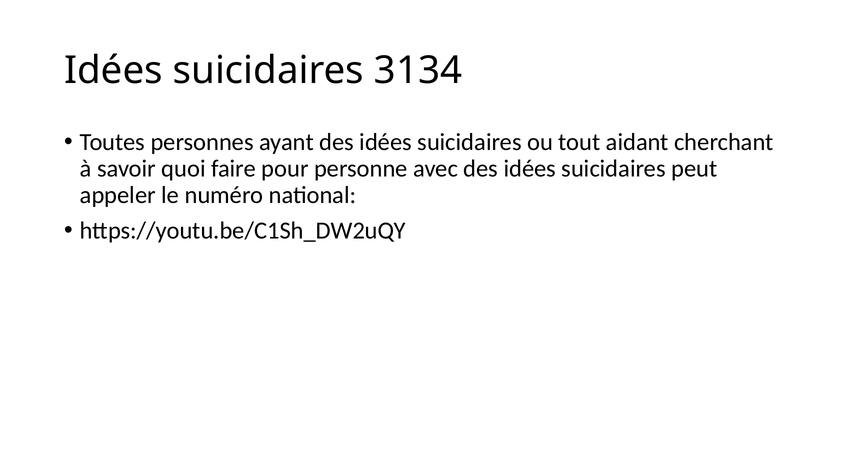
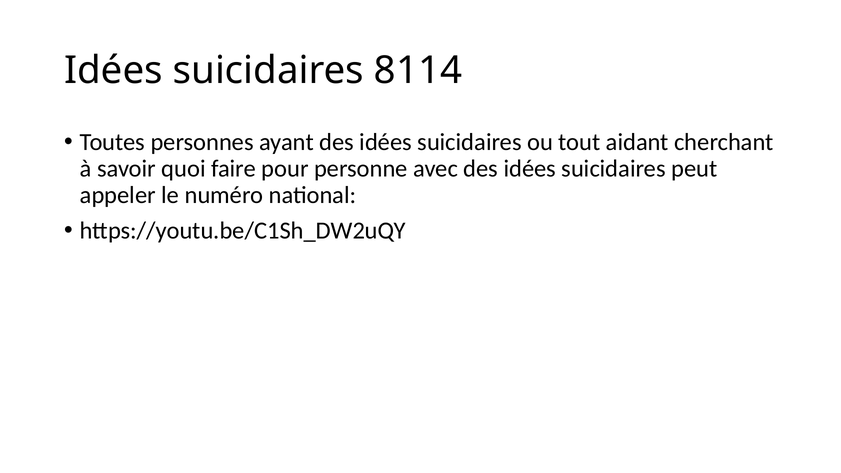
3134: 3134 -> 8114 (418, 71)
